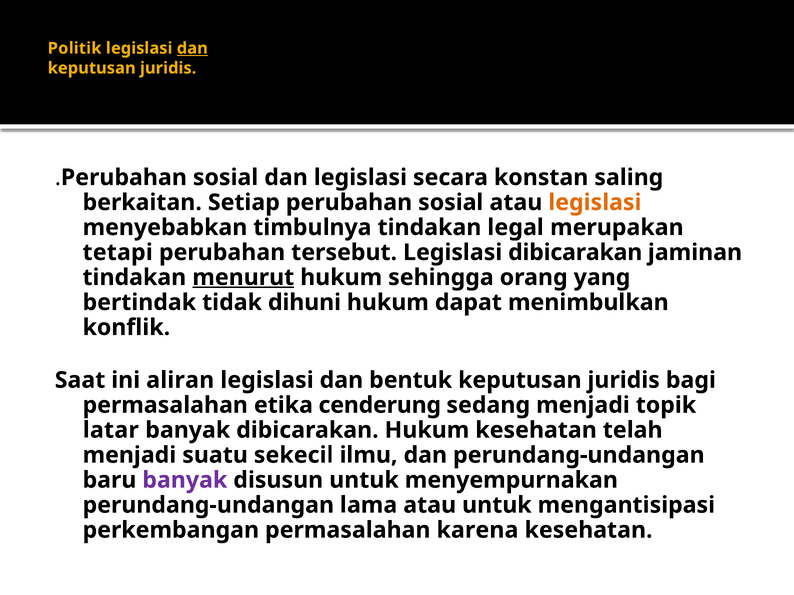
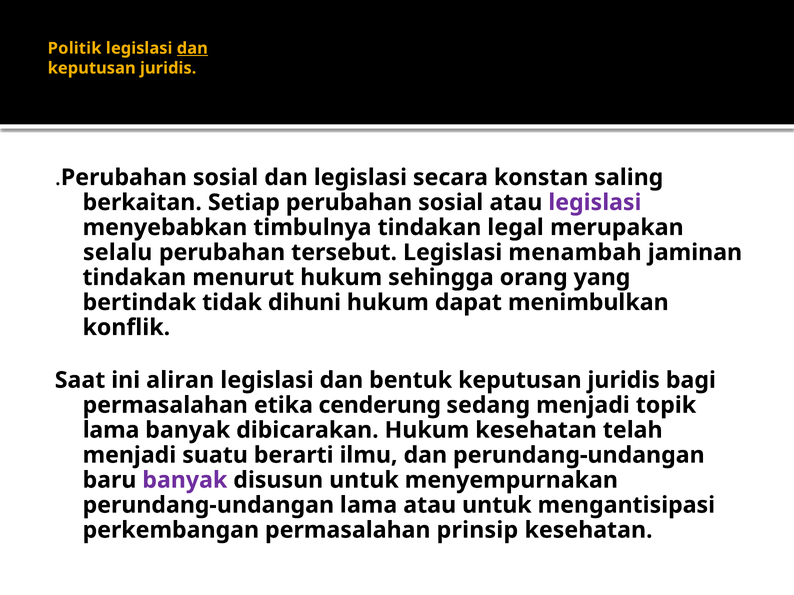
legislasi colour: orange -> purple (595, 203)
tetapi: tetapi -> selalu (118, 253)
Legislasi dibicarakan: dibicarakan -> menambah (575, 253)
menurut underline: present -> none (243, 278)
latar: latar -> lama (111, 430)
sekecil: sekecil -> berarti (294, 455)
karena: karena -> prinsip (477, 530)
